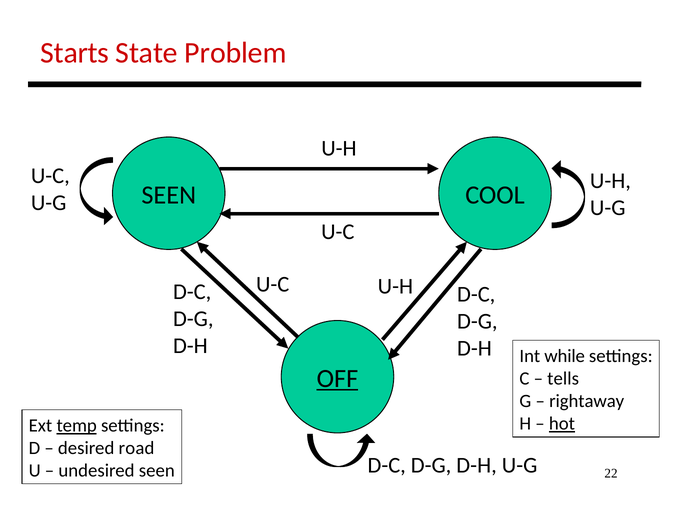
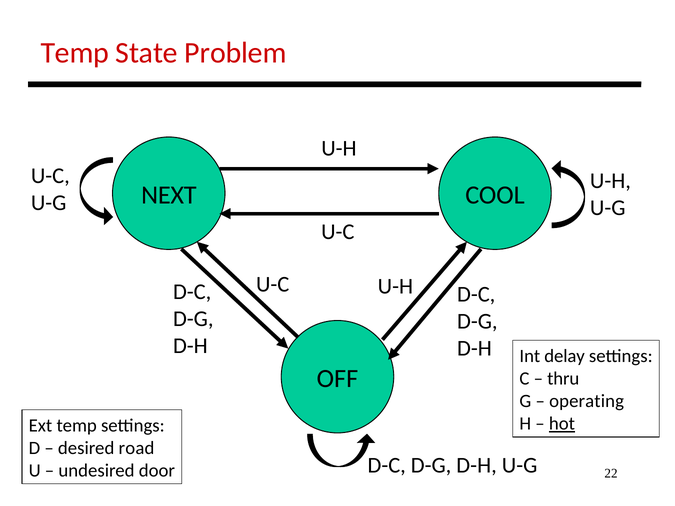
Starts: Starts -> Temp (75, 53)
SEEN: SEEN -> NEXT (169, 195)
while: while -> delay (565, 356)
OFF underline: present -> none (337, 379)
tells: tells -> thru (563, 379)
rightaway: rightaway -> operating (587, 401)
temp underline: present -> none (77, 426)
undesired seen: seen -> door (157, 471)
